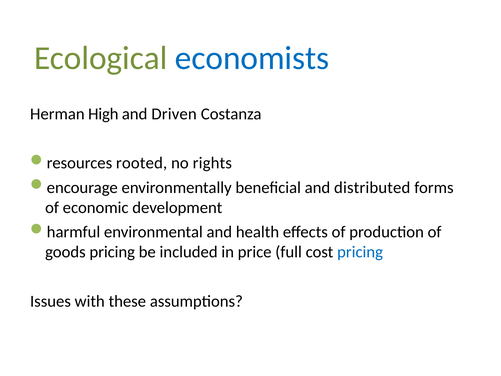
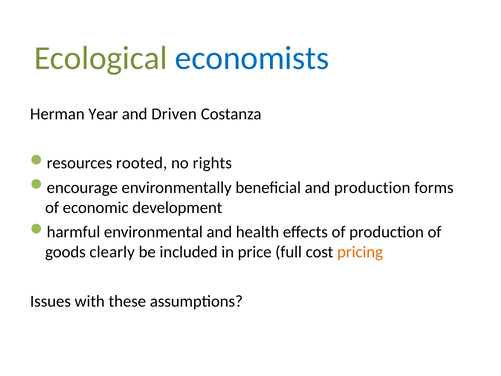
High: High -> Year (103, 114)
and distributed: distributed -> production (372, 187)
goods pricing: pricing -> clearly (112, 252)
pricing colour: blue -> orange (360, 252)
